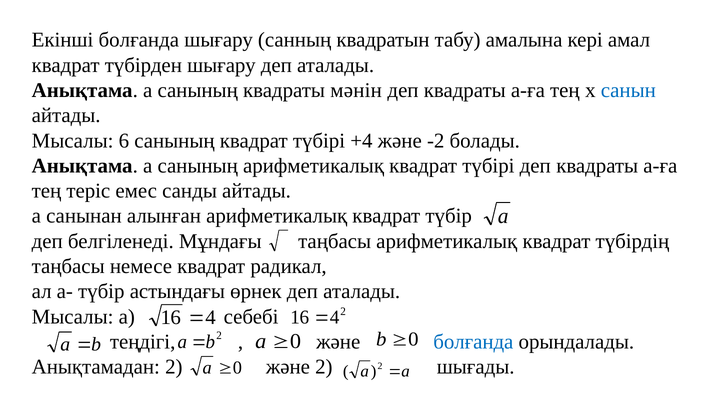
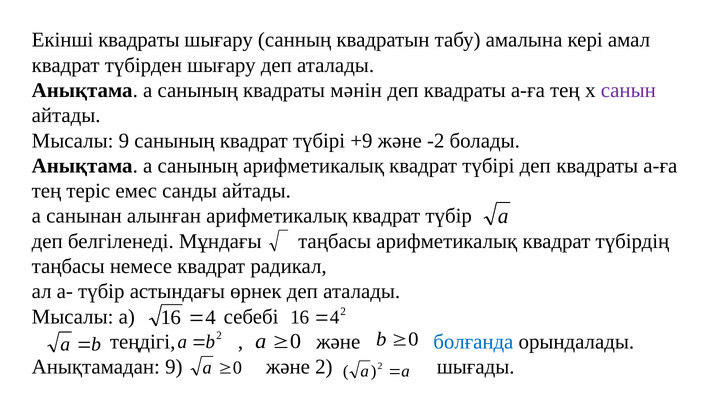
Екінші болғанда: болғанда -> квадраты (139, 40)
санын colour: blue -> purple (628, 90)
Мысалы 6: 6 -> 9 (124, 140)
+4: +4 -> +9 (361, 140)
Анықтамадан 2: 2 -> 9 (174, 366)
